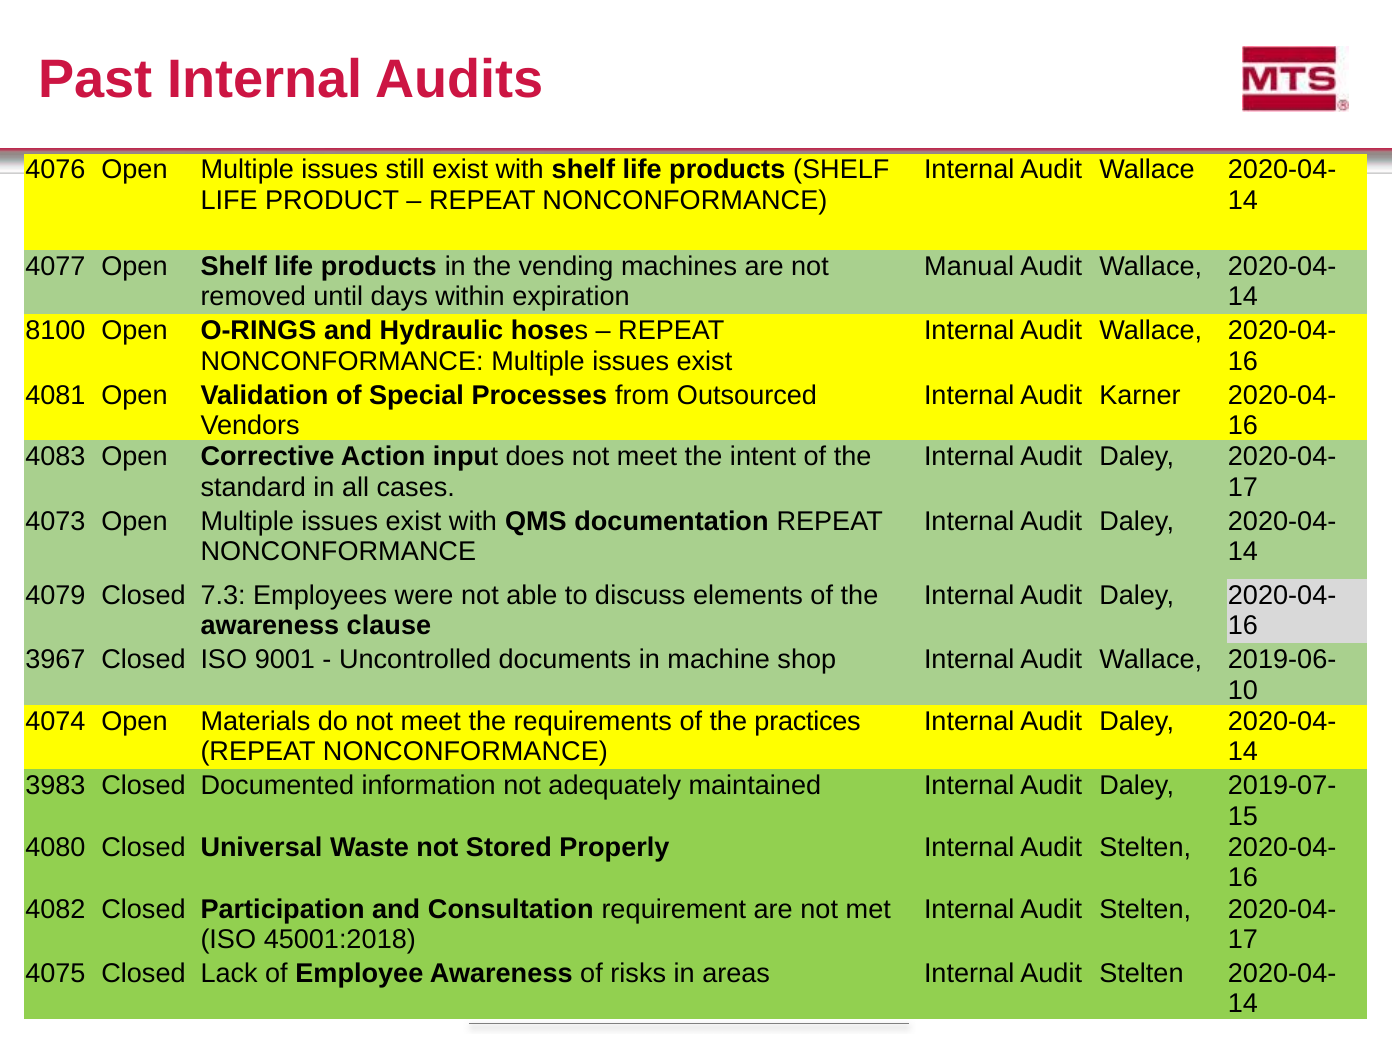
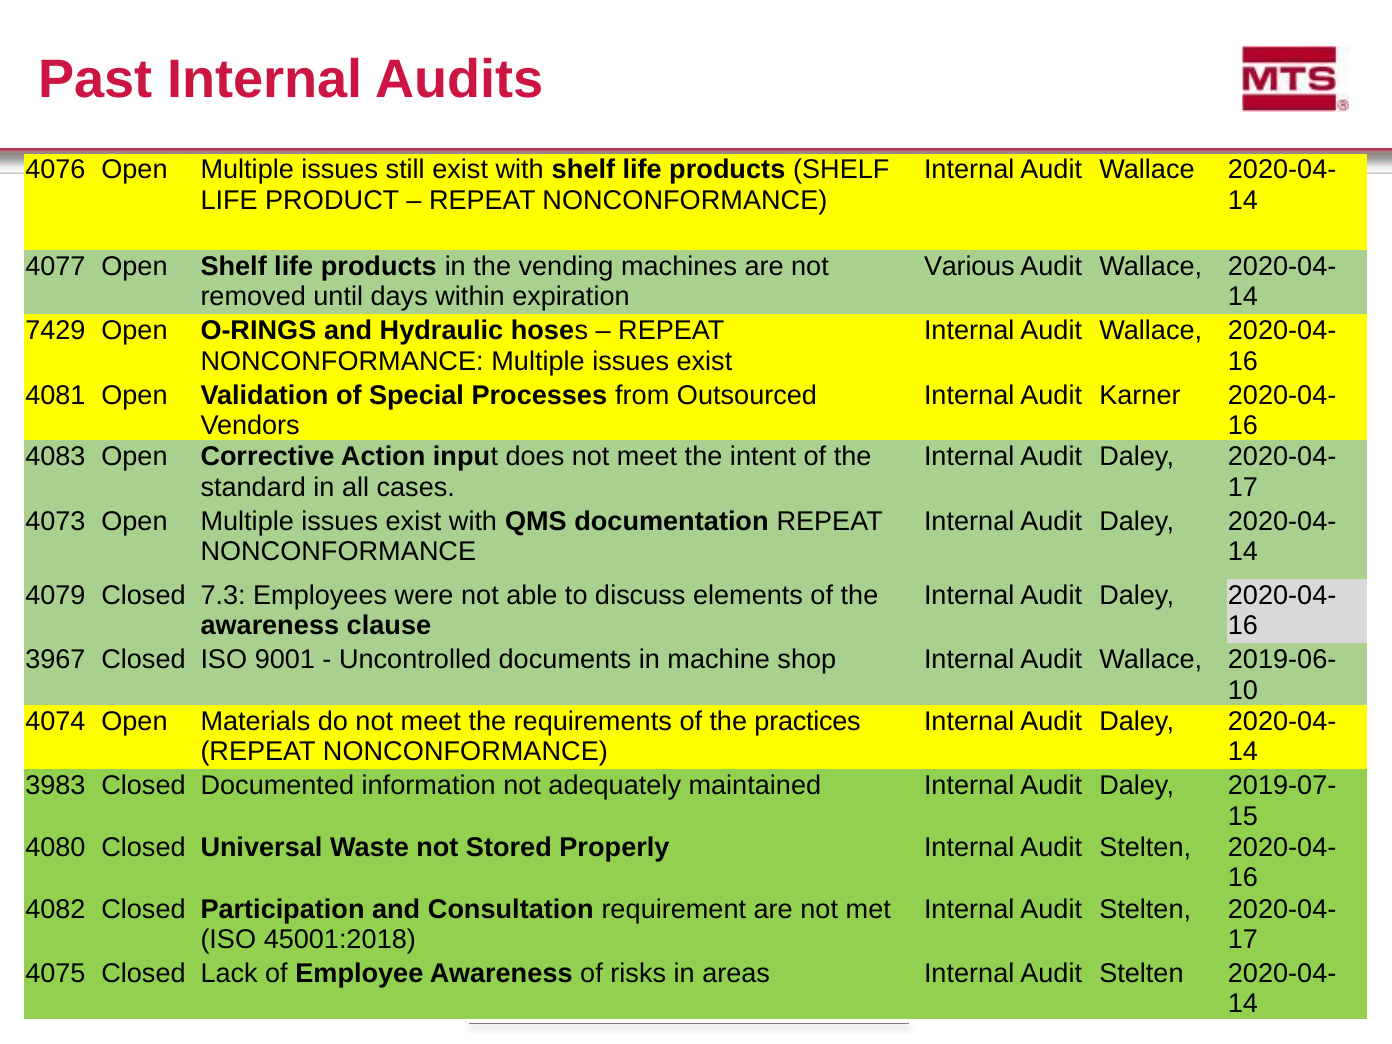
Manual: Manual -> Various (969, 266)
8100: 8100 -> 7429 (55, 331)
